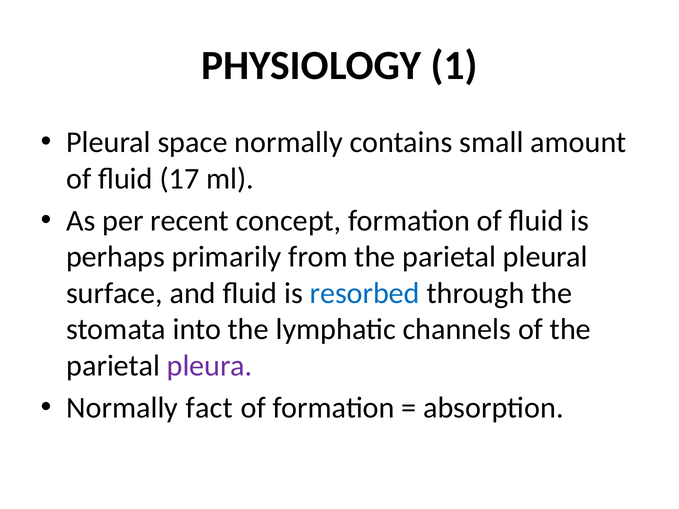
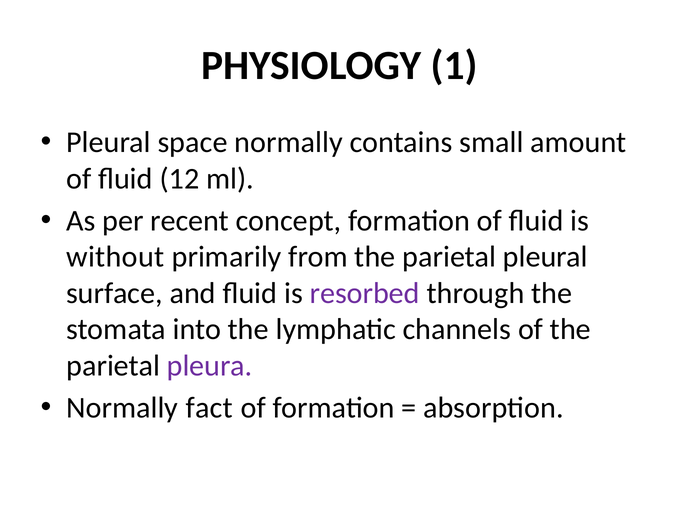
17: 17 -> 12 (179, 179)
perhaps: perhaps -> without (115, 257)
resorbed colour: blue -> purple (365, 293)
